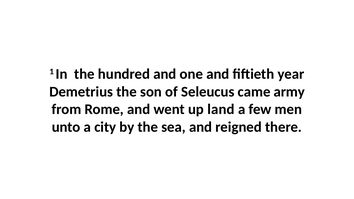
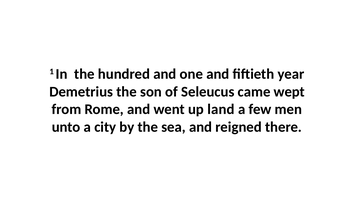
army: army -> wept (289, 92)
